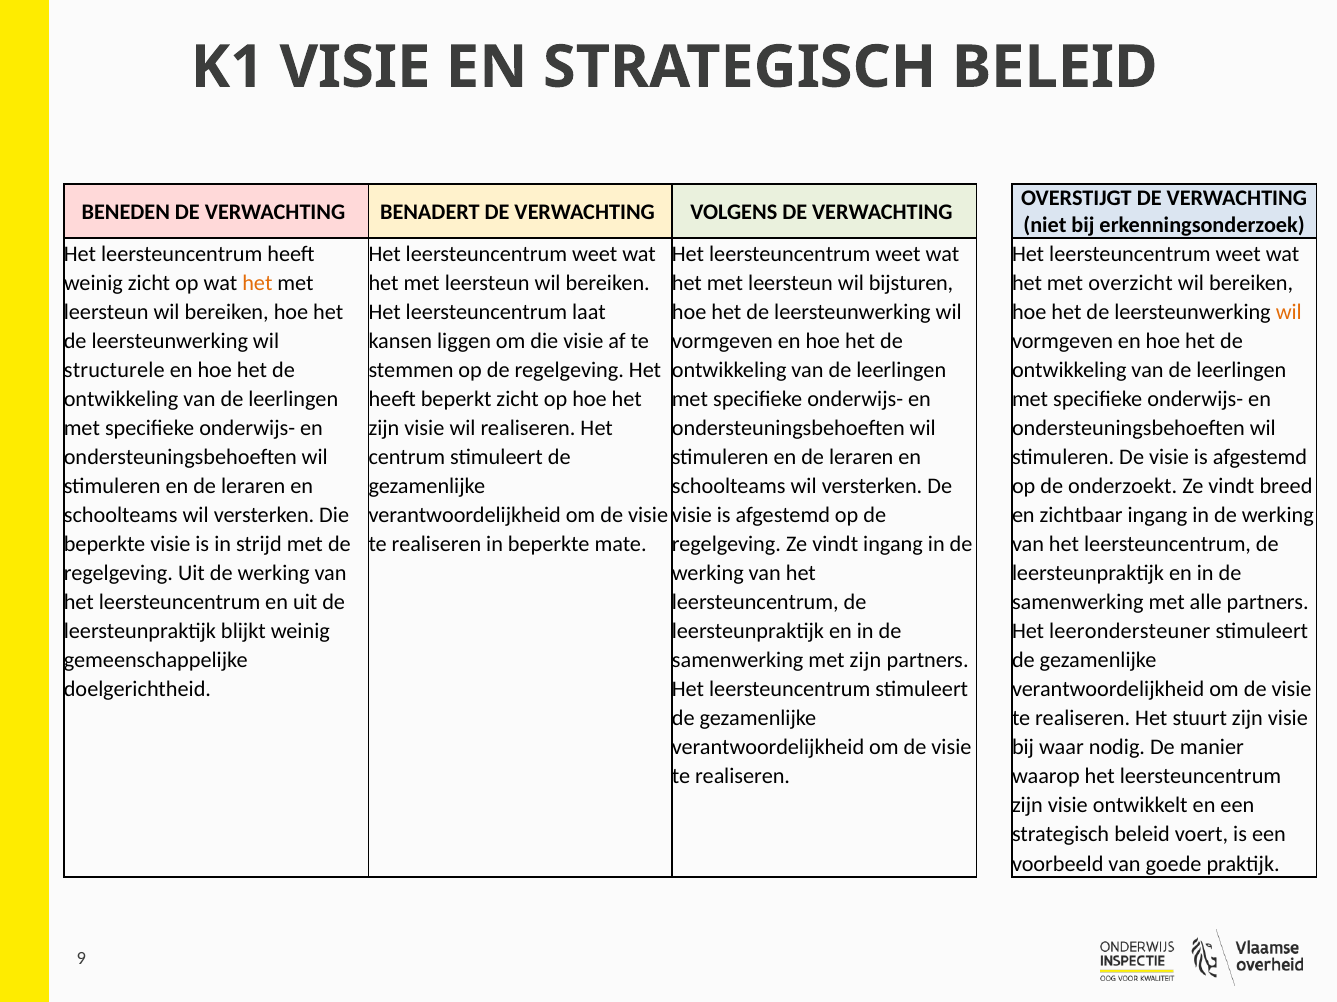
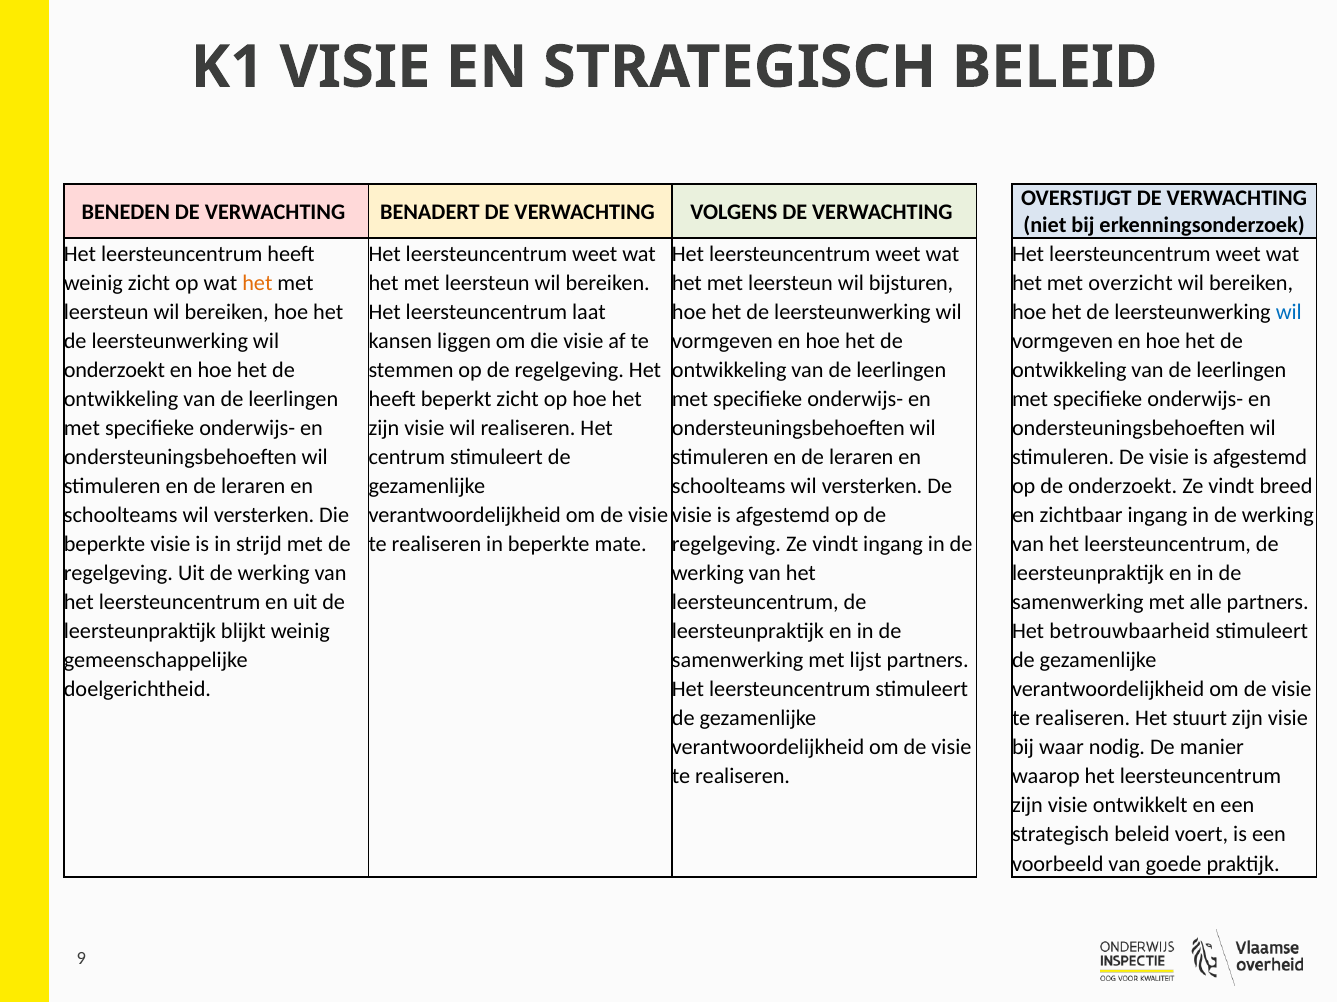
wil colour: orange -> blue (1289, 312)
structurele: structurele -> onderzoekt (114, 370)
leerondersteuner: leerondersteuner -> betrouwbaarheid (1130, 632)
met zijn: zijn -> lijst (866, 661)
